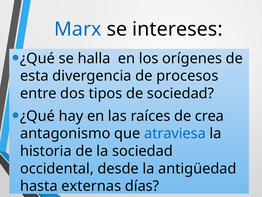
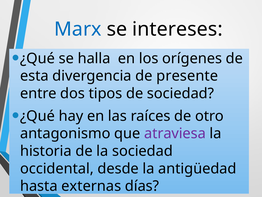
procesos: procesos -> presente (187, 76)
crea: crea -> otro (209, 116)
atraviesa colour: blue -> purple (175, 133)
